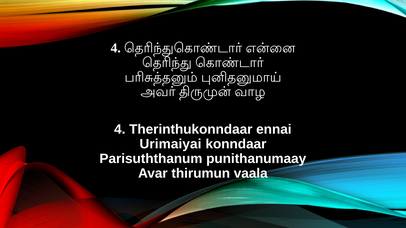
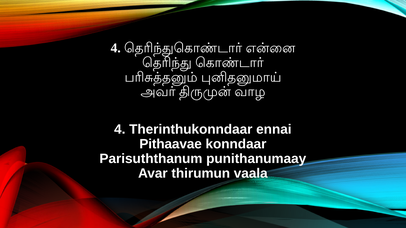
Urimaiyai: Urimaiyai -> Pithaavae (171, 144)
